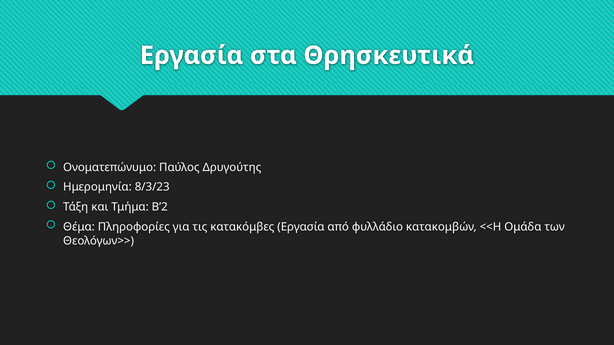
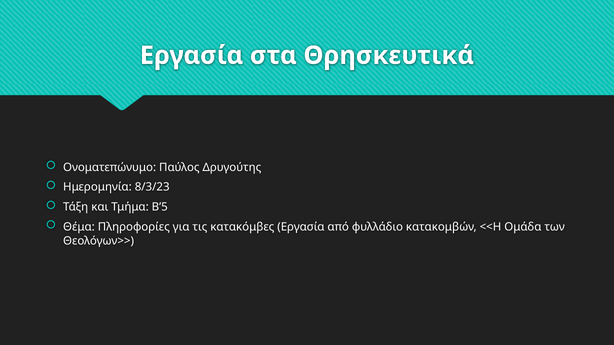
Β’2: Β’2 -> Β’5 (160, 207)
